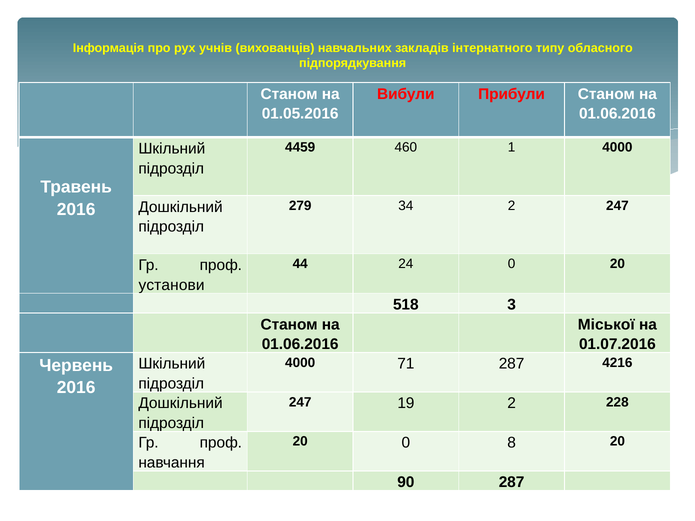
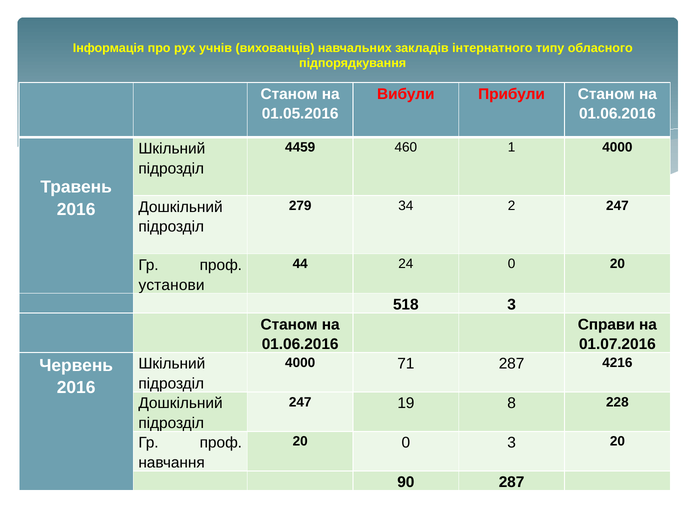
Міської: Міської -> Справи (606, 325)
19 2: 2 -> 8 (512, 404)
0 8: 8 -> 3 (512, 443)
